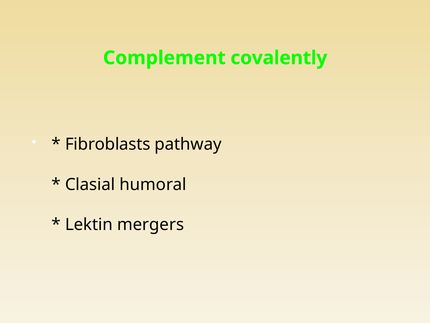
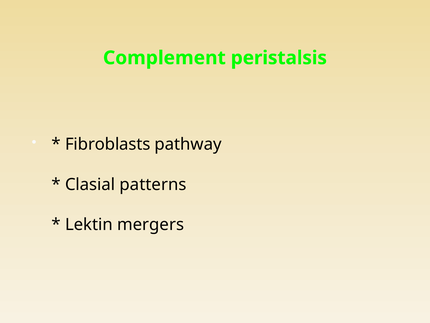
covalently: covalently -> peristalsis (279, 58)
humoral: humoral -> patterns (153, 184)
